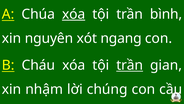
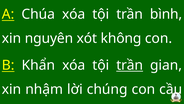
xóa underline: present -> none (74, 14)
ngang: ngang -> không (121, 38)
B Cháu: Cháu -> Khẩn (38, 65)
